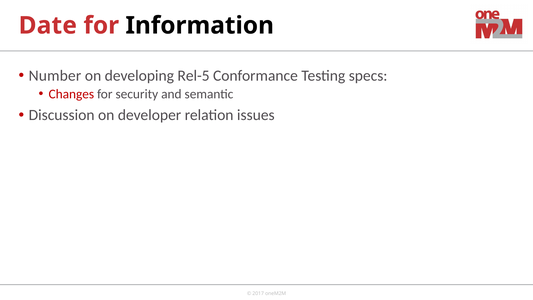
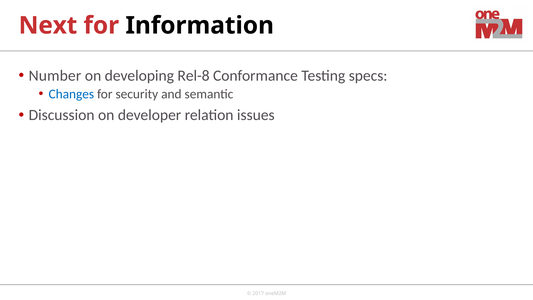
Date: Date -> Next (48, 25)
Rel-5: Rel-5 -> Rel-8 (194, 76)
Changes colour: red -> blue (71, 94)
